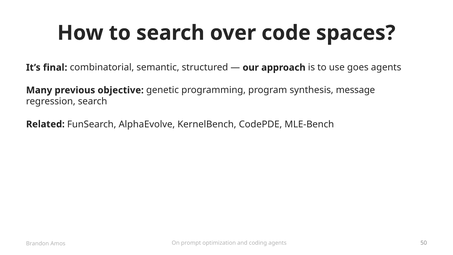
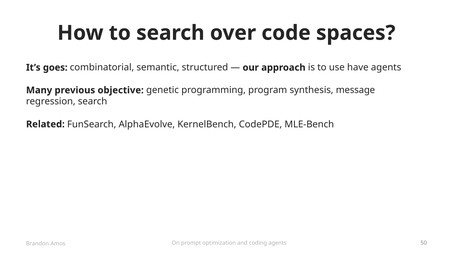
final: final -> goes (55, 67)
goes: goes -> have (358, 67)
